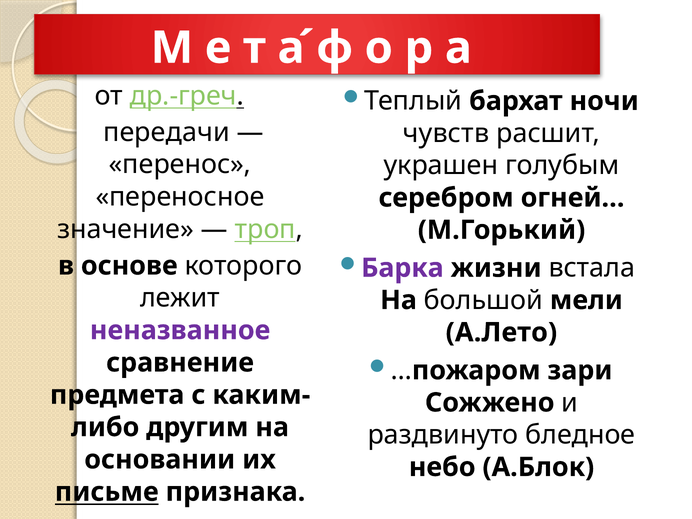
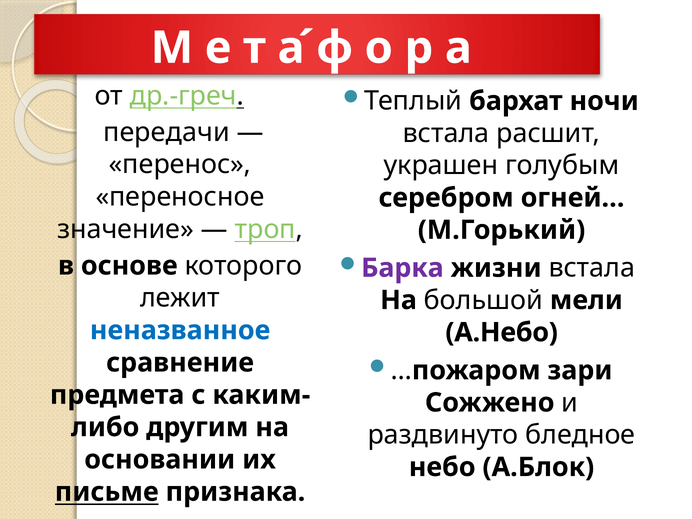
чувств: чувств -> встала (446, 133)
неназванное colour: purple -> blue (180, 330)
А.Лето: А.Лето -> А.Небо (502, 332)
